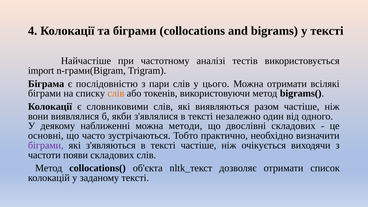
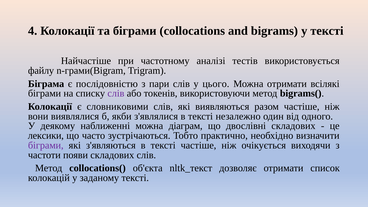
import: import -> файлу (41, 71)
слів colour: orange -> purple (116, 93)
методи: методи -> діаграм (186, 126)
основні: основні -> лексики (46, 136)
